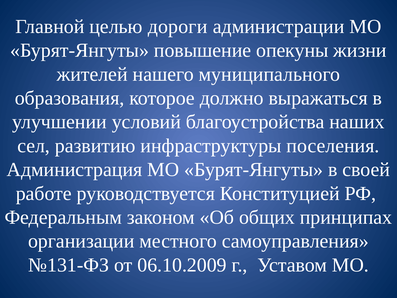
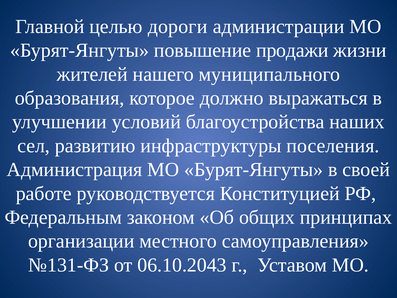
опекуны: опекуны -> продажи (292, 50)
06.10.2009: 06.10.2009 -> 06.10.2043 (182, 265)
